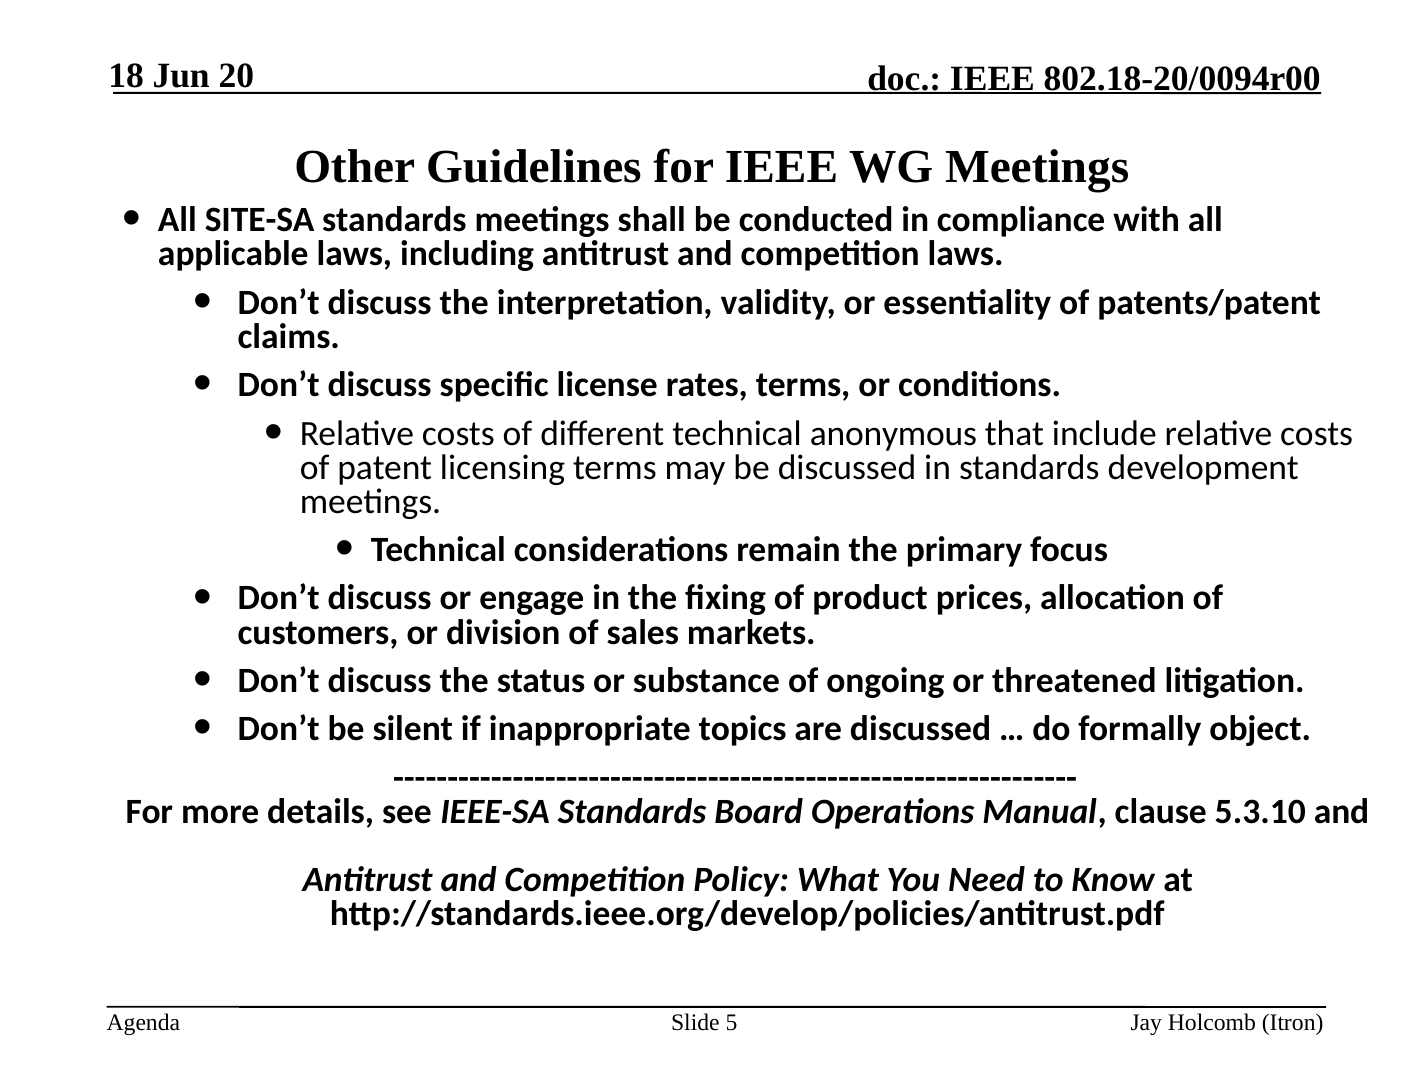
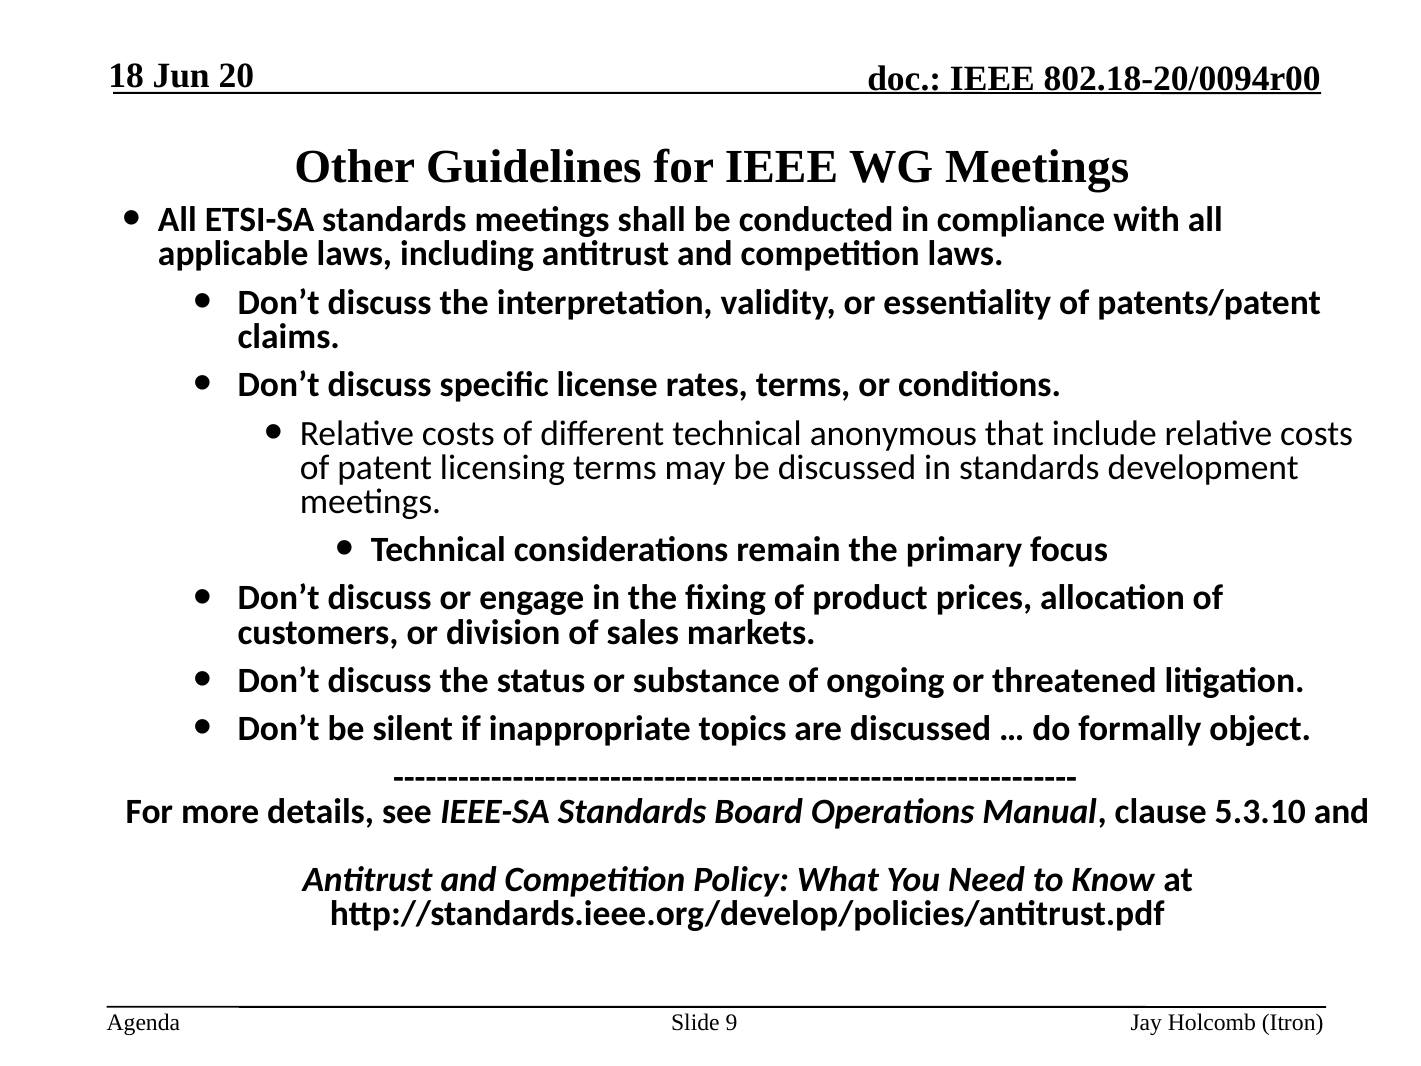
SITE-SA: SITE-SA -> ETSI-SA (260, 220)
5: 5 -> 9 (732, 1022)
